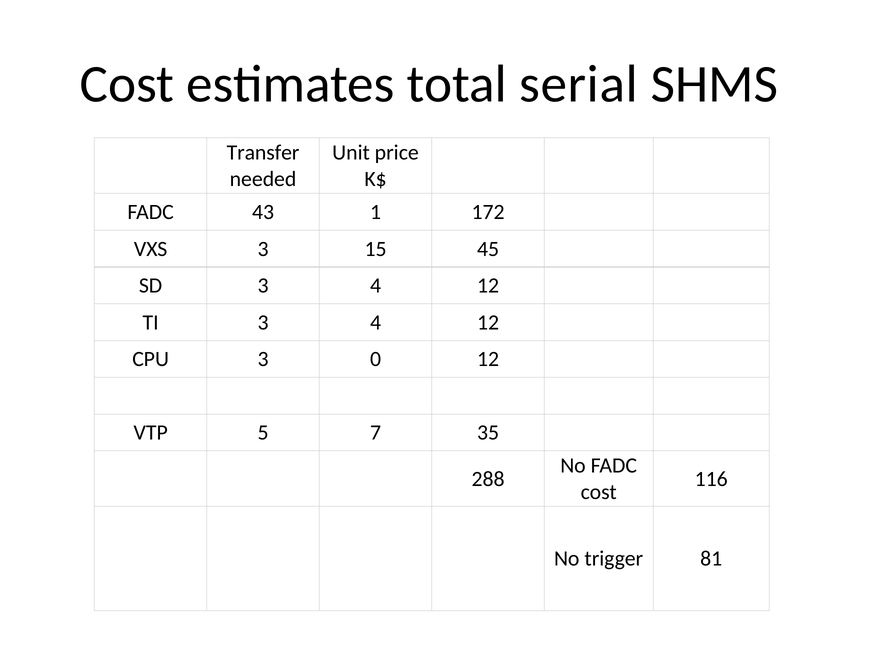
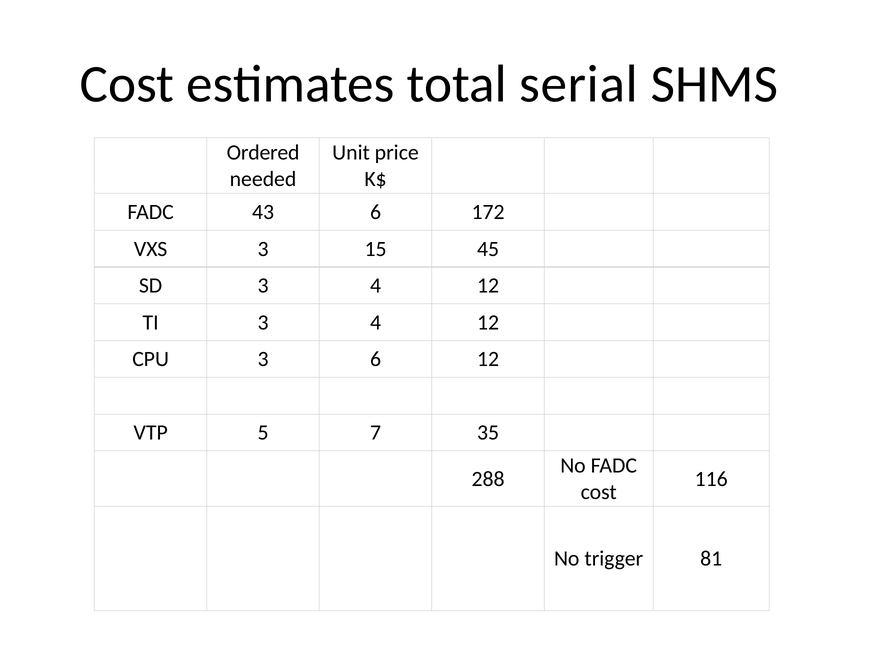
Transfer: Transfer -> Ordered (263, 153)
43 1: 1 -> 6 (376, 212)
3 0: 0 -> 6 (376, 359)
